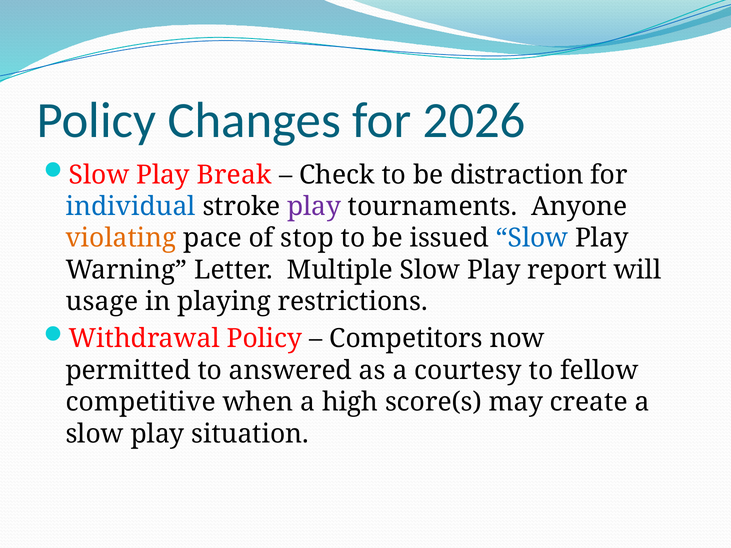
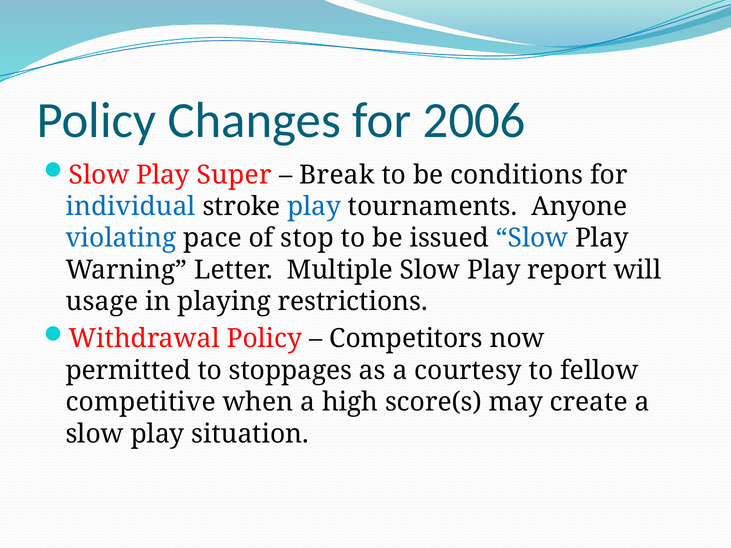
2026: 2026 -> 2006 (474, 121)
Break: Break -> Super (234, 175)
Check: Check -> Break (337, 175)
distraction: distraction -> conditions (517, 175)
play colour: purple -> blue (314, 207)
violating colour: orange -> blue (121, 238)
answered: answered -> stoppages (291, 371)
